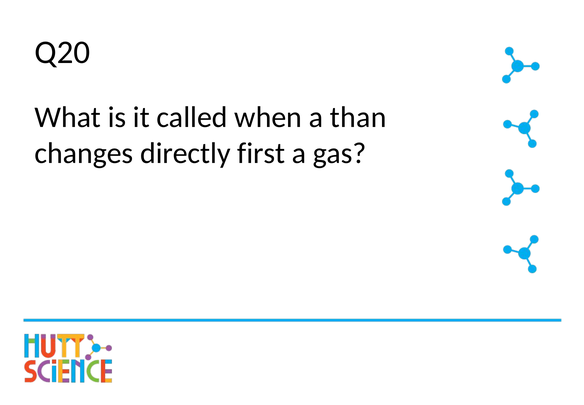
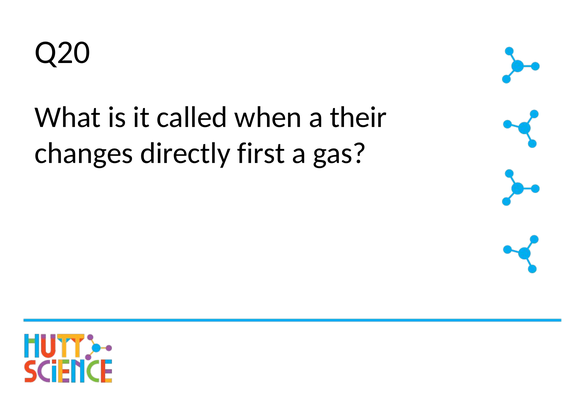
than: than -> their (358, 117)
